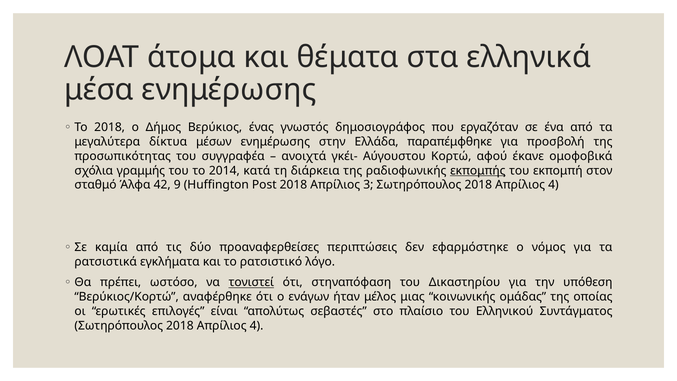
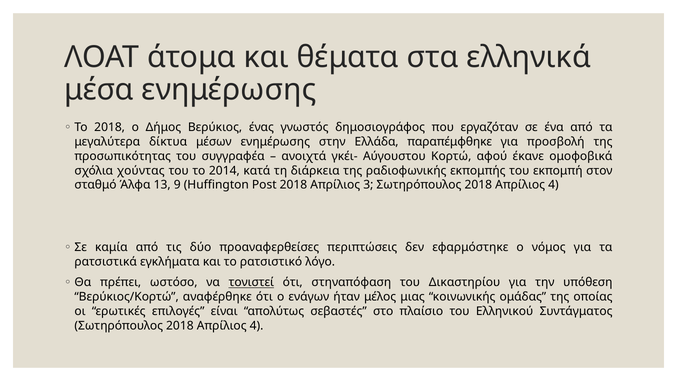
γραμμής: γραμμής -> χούντας (141, 171)
εκπομπής underline: present -> none (478, 171)
42: 42 -> 13 (162, 185)
